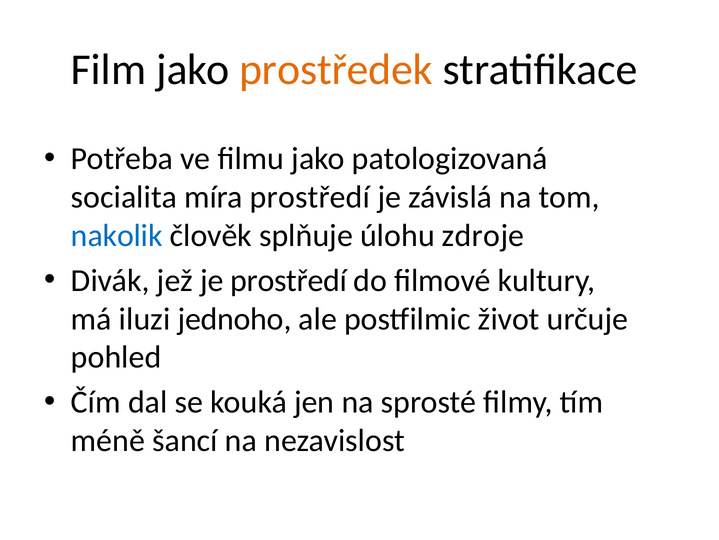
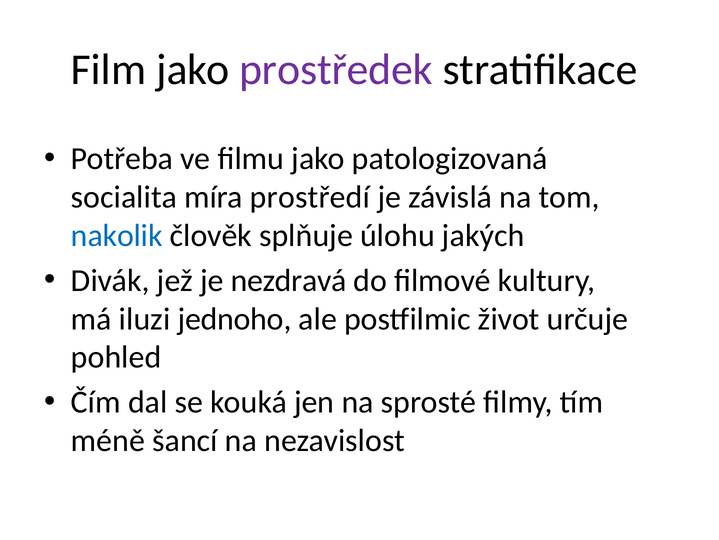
prostředek colour: orange -> purple (336, 70)
zdroje: zdroje -> jakých (483, 235)
je prostředí: prostředí -> nezdravá (289, 280)
